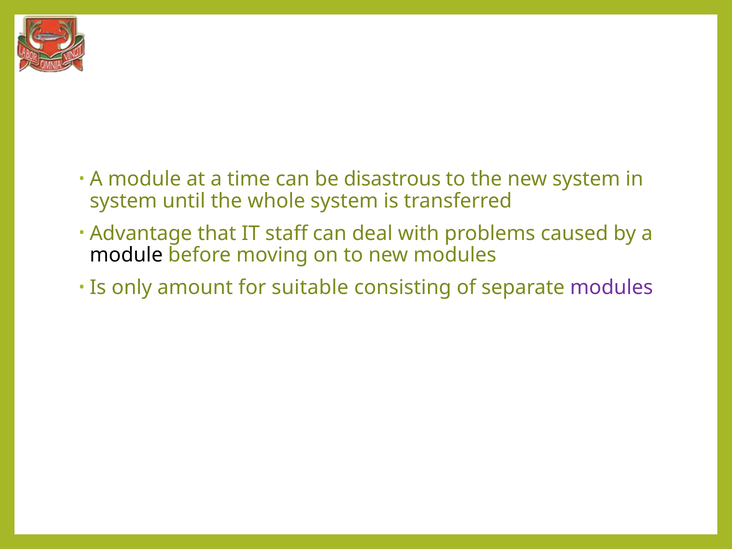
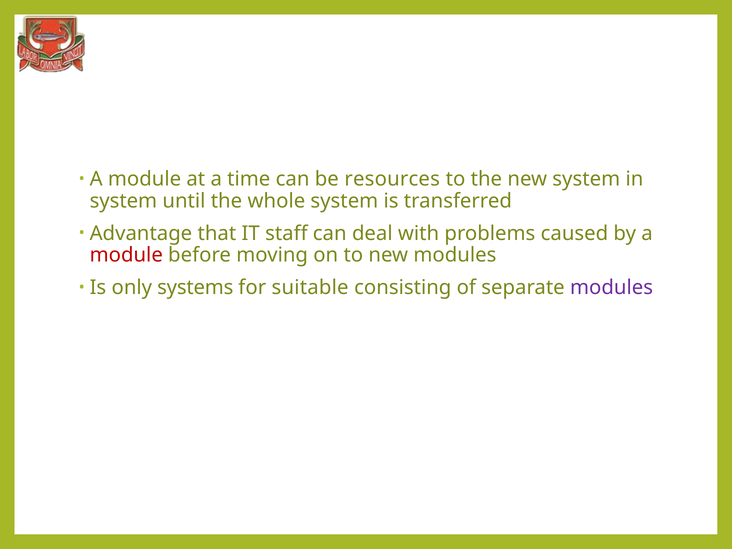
disastrous: disastrous -> resources (392, 179)
module colour: black -> red (126, 255)
amount: amount -> systems (195, 287)
